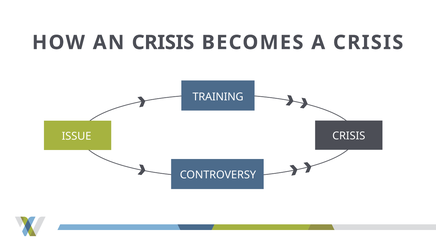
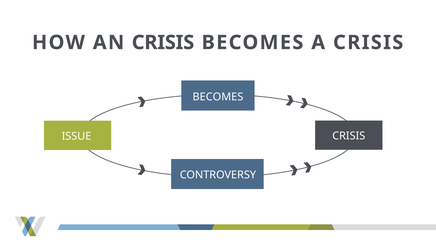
TRAINING: TRAINING -> BECOMES (218, 97)
